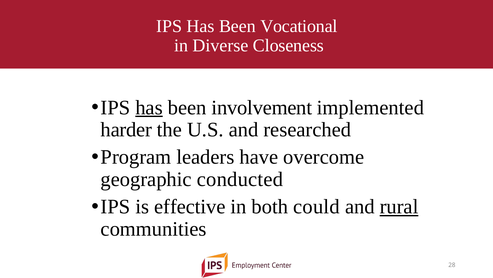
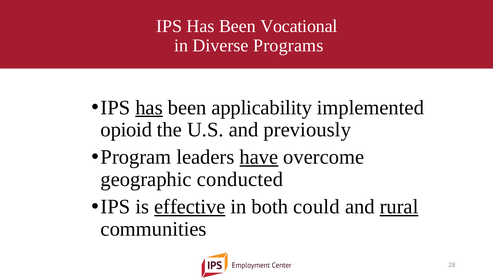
Closeness: Closeness -> Programs (288, 45)
involvement: involvement -> applicability (262, 107)
harder: harder -> opioid (126, 129)
researched: researched -> previously (307, 129)
have underline: none -> present (259, 157)
effective underline: none -> present (190, 206)
